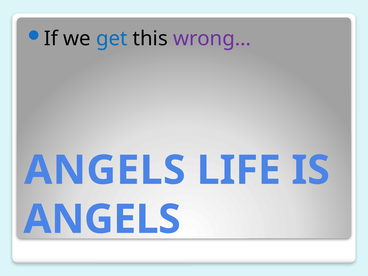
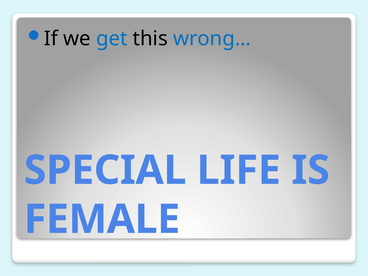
wrong… colour: purple -> blue (212, 39)
ANGELS: ANGELS -> SPECIAL (105, 170)
ANGELS: ANGELS -> FEMALE (102, 219)
